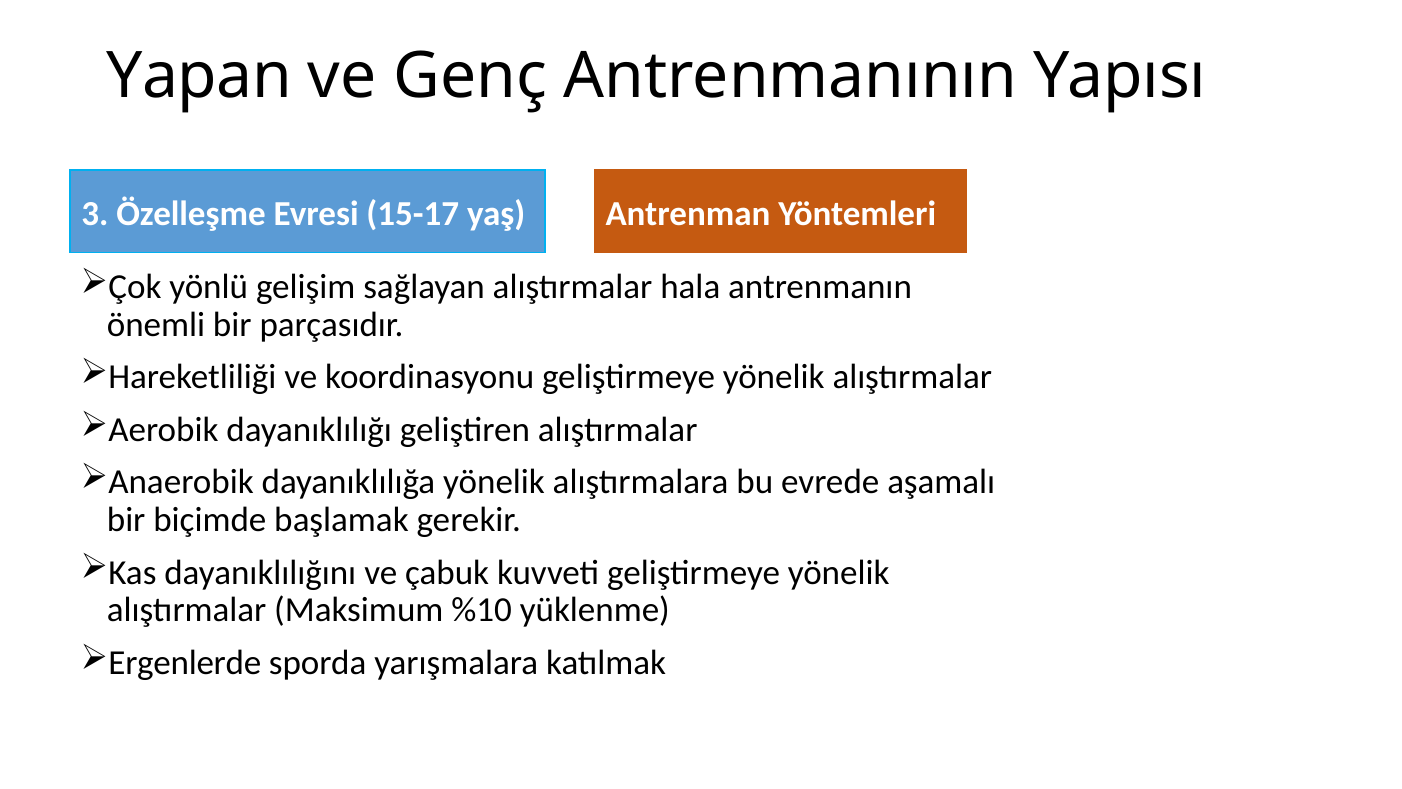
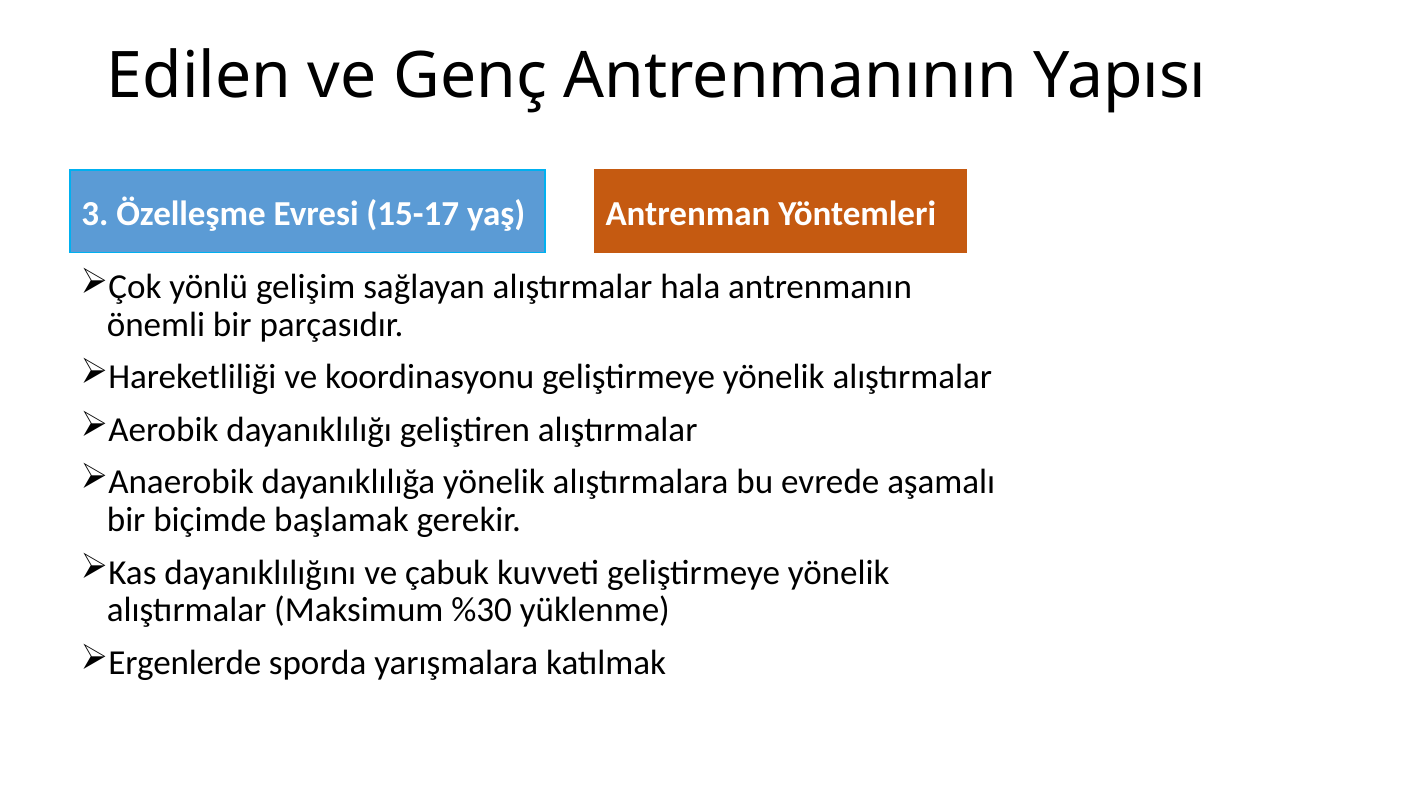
Yapan: Yapan -> Edilen (199, 76)
%10: %10 -> %30 (482, 610)
